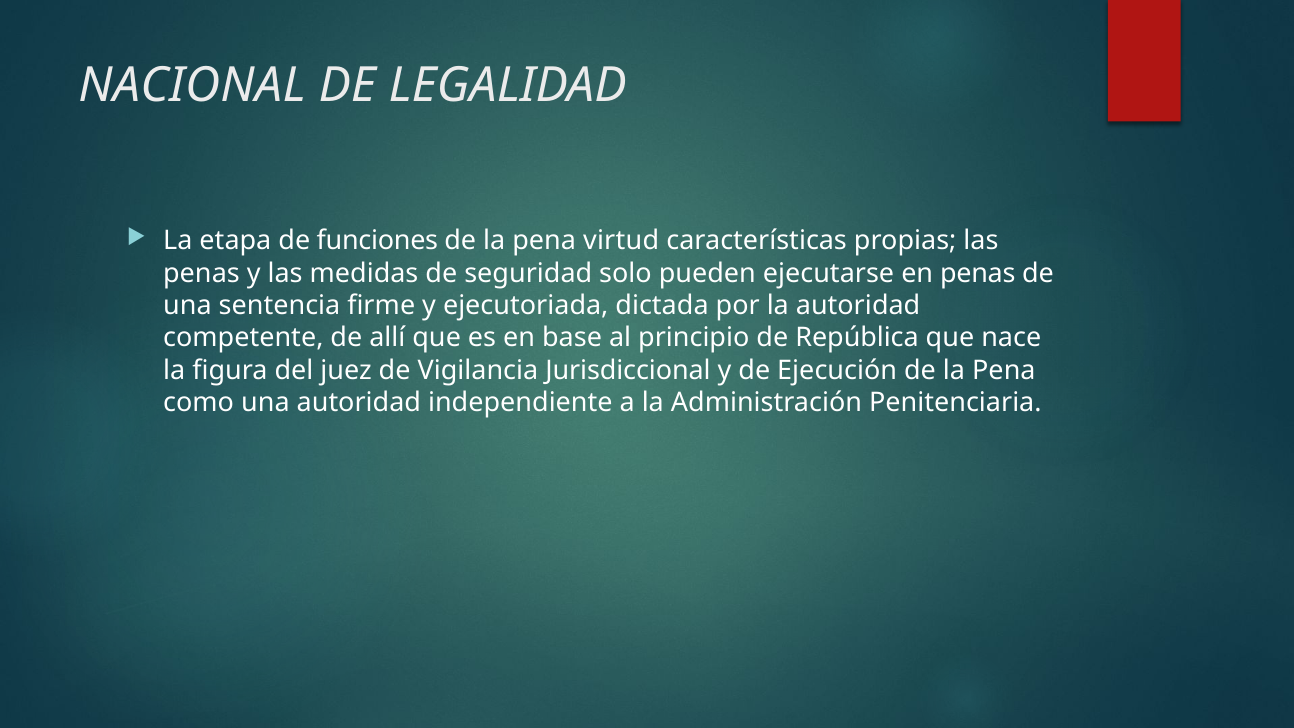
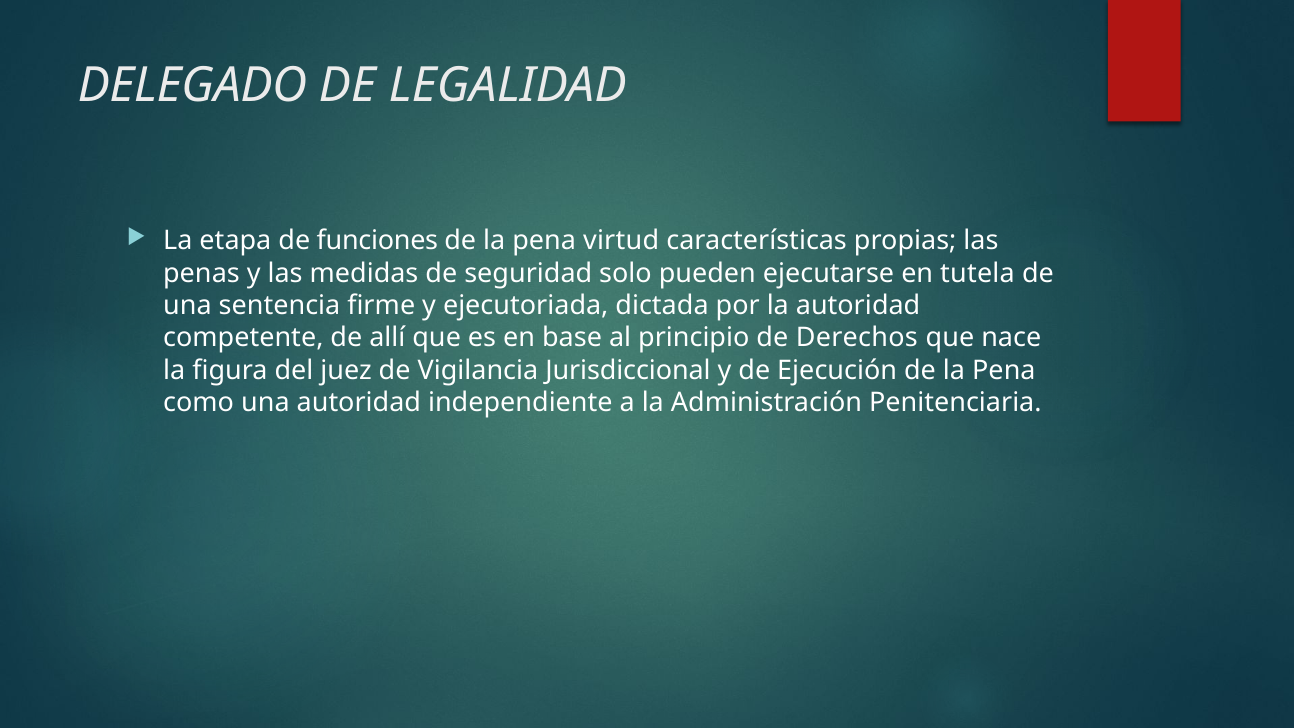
NACIONAL: NACIONAL -> DELEGADO (192, 85)
en penas: penas -> tutela (978, 273)
República: República -> Derechos (857, 338)
